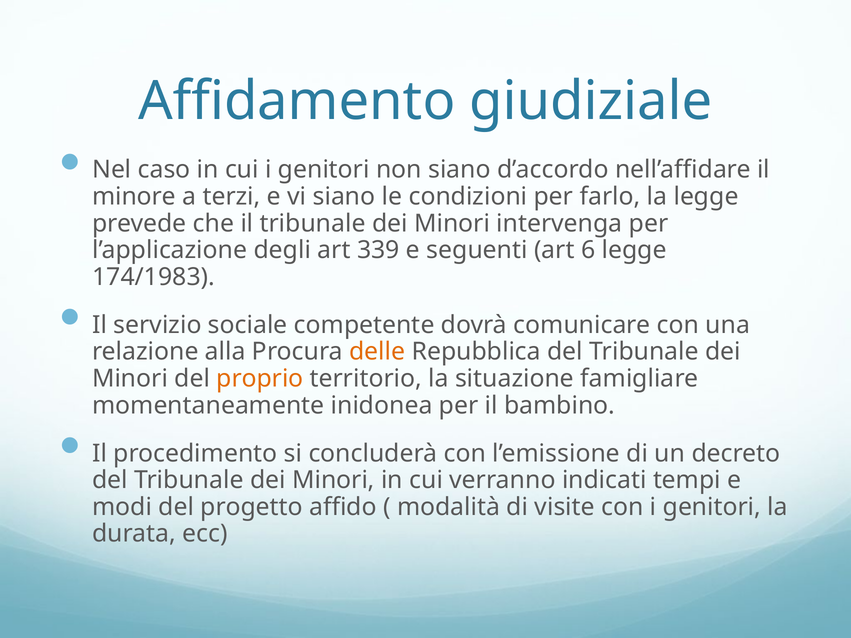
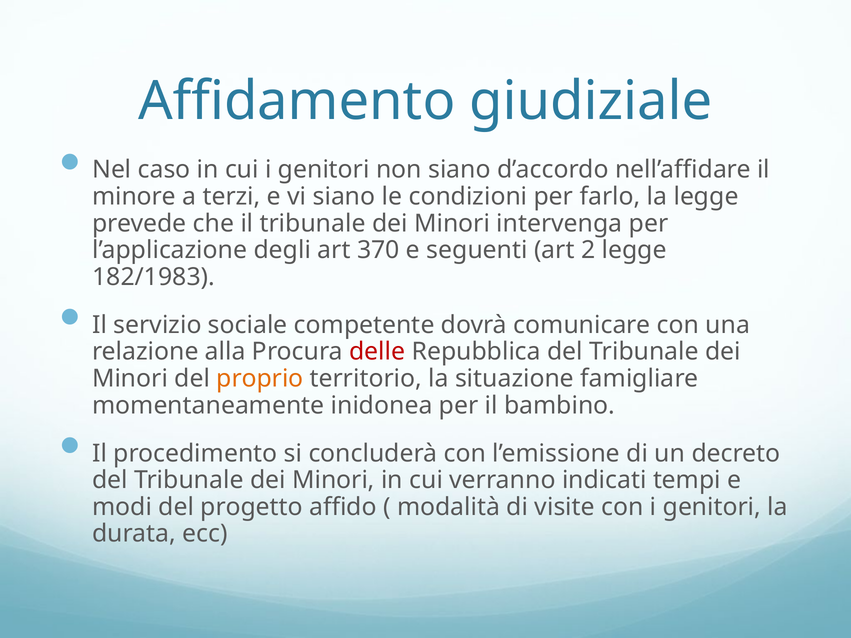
339: 339 -> 370 (378, 250)
6: 6 -> 2 (588, 250)
174/1983: 174/1983 -> 182/1983 (153, 277)
delle colour: orange -> red (377, 352)
